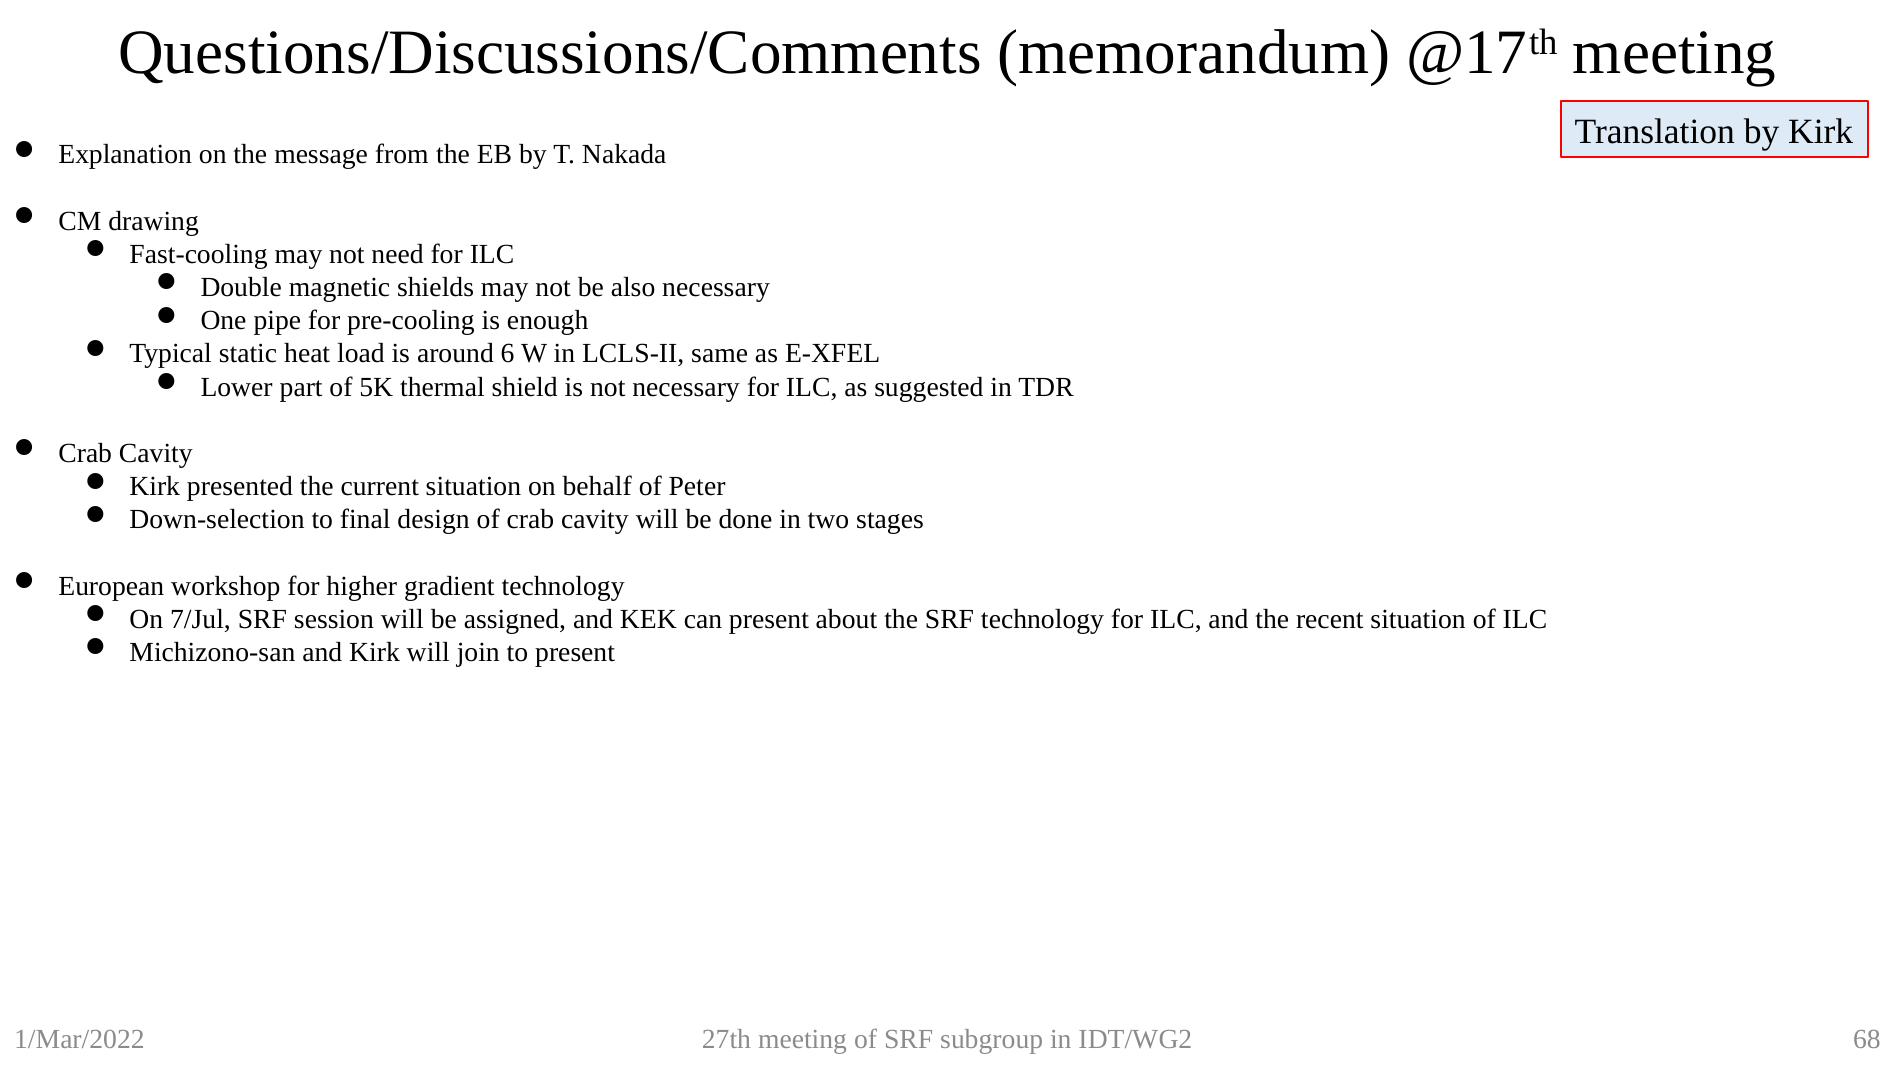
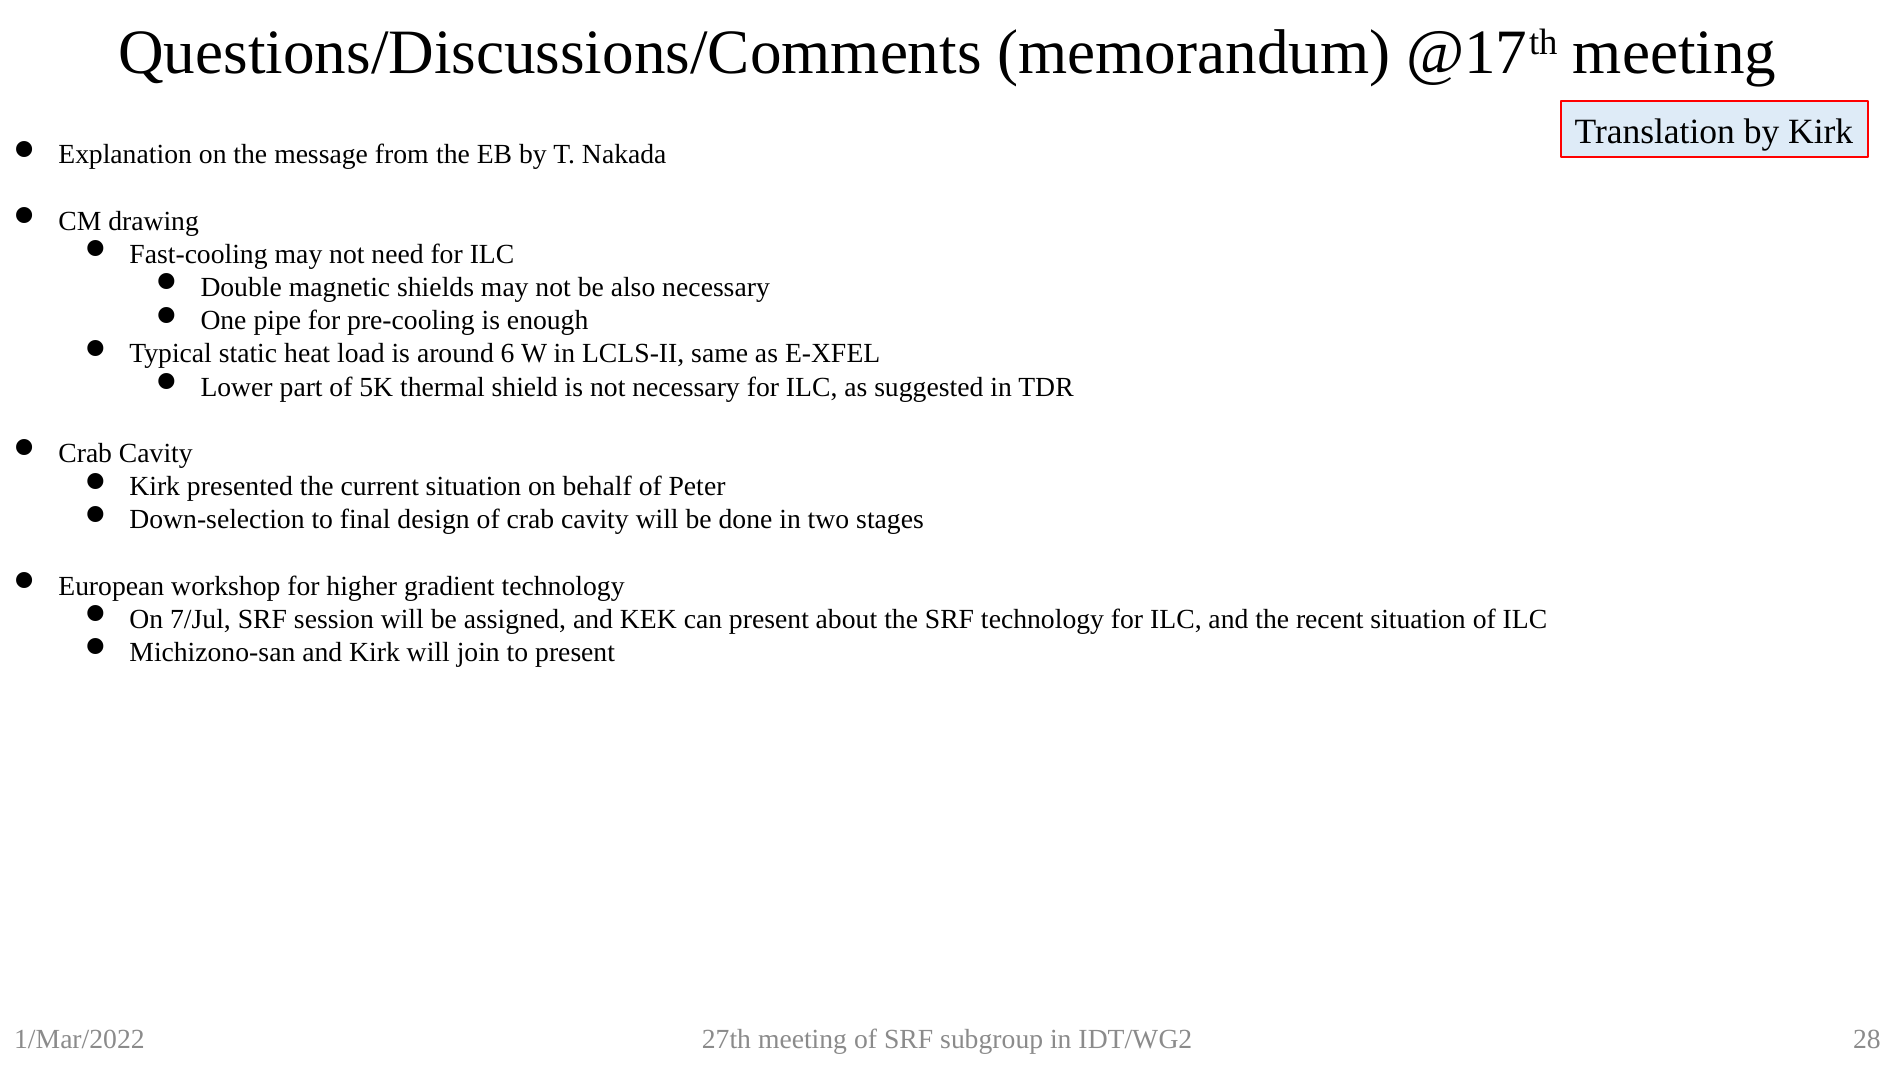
68: 68 -> 28 (1867, 1039)
